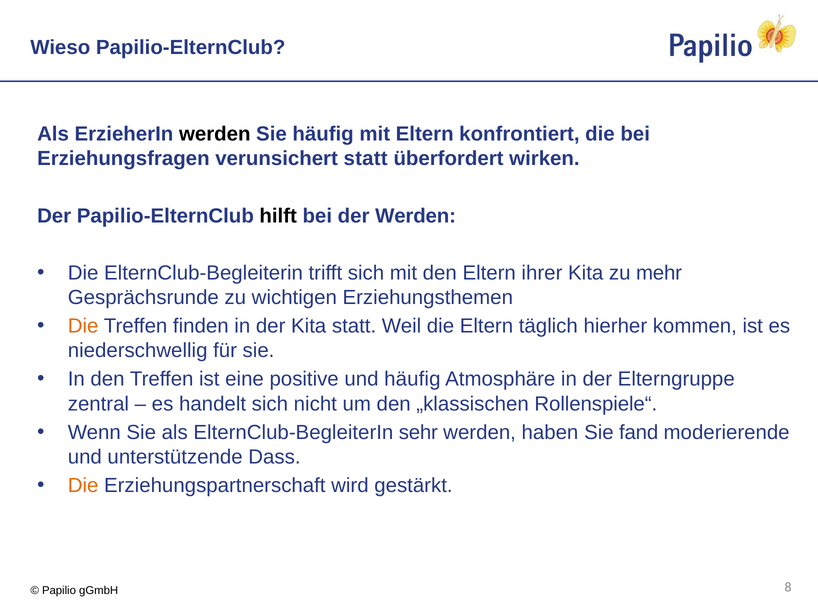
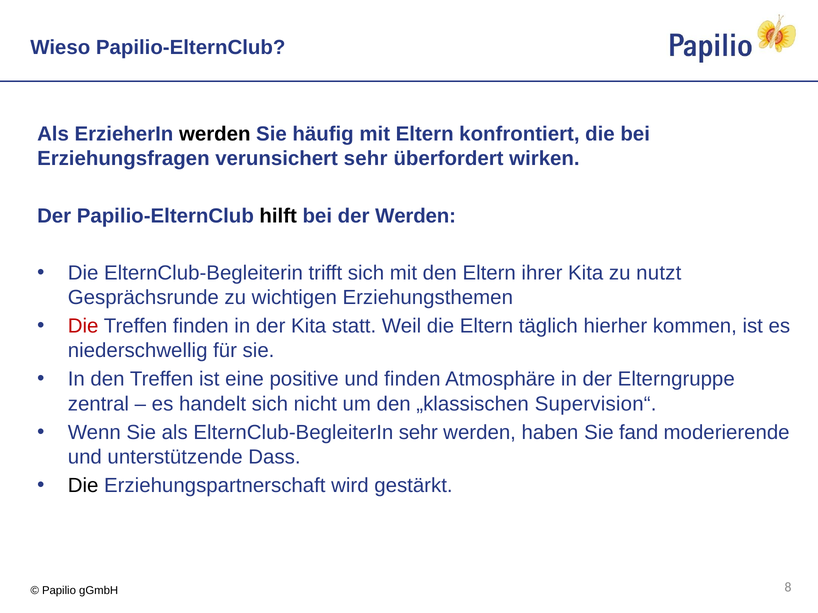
verunsichert statt: statt -> sehr (366, 159)
mehr: mehr -> nutzt (659, 273)
Die colour: orange -> red (83, 326)
und häufig: häufig -> finden (412, 380)
Rollenspiele“: Rollenspiele“ -> Supervision“ (596, 404)
Die colour: orange -> black (83, 486)
